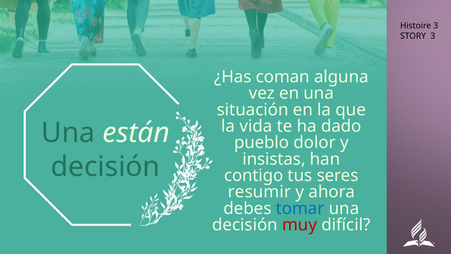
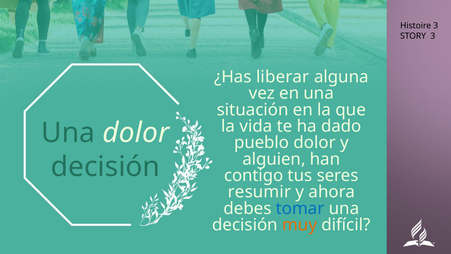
coman: coman -> liberar (283, 77)
Una están: están -> dolor (136, 133)
insistas: insistas -> alguien (274, 159)
muy colour: red -> orange (300, 225)
